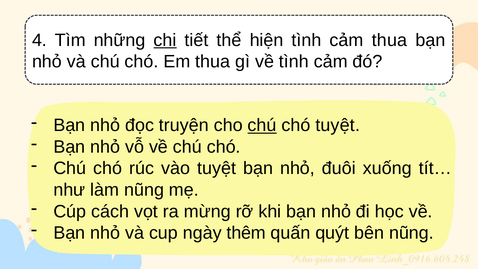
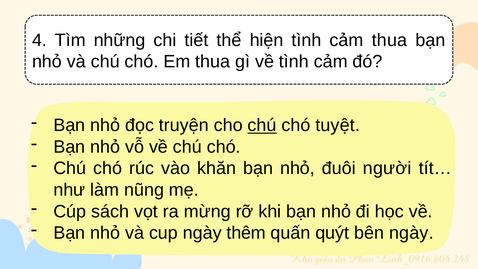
chi underline: present -> none (165, 40)
vào tuyệt: tuyệt -> khăn (217, 168)
xuống: xuống -> người (387, 168)
cách: cách -> sách (110, 211)
bên nũng: nũng -> ngày (411, 233)
